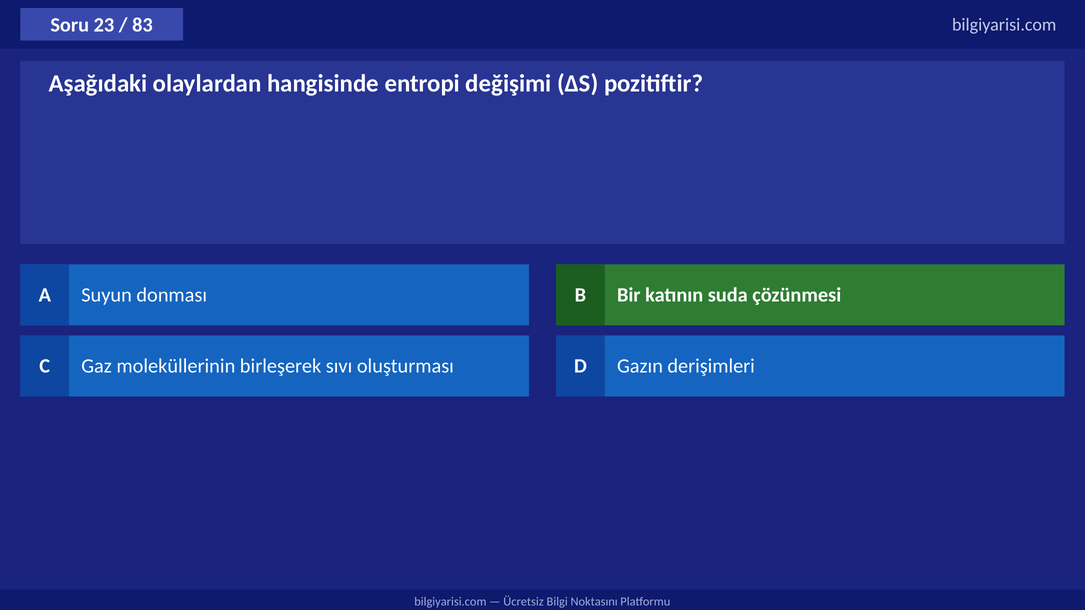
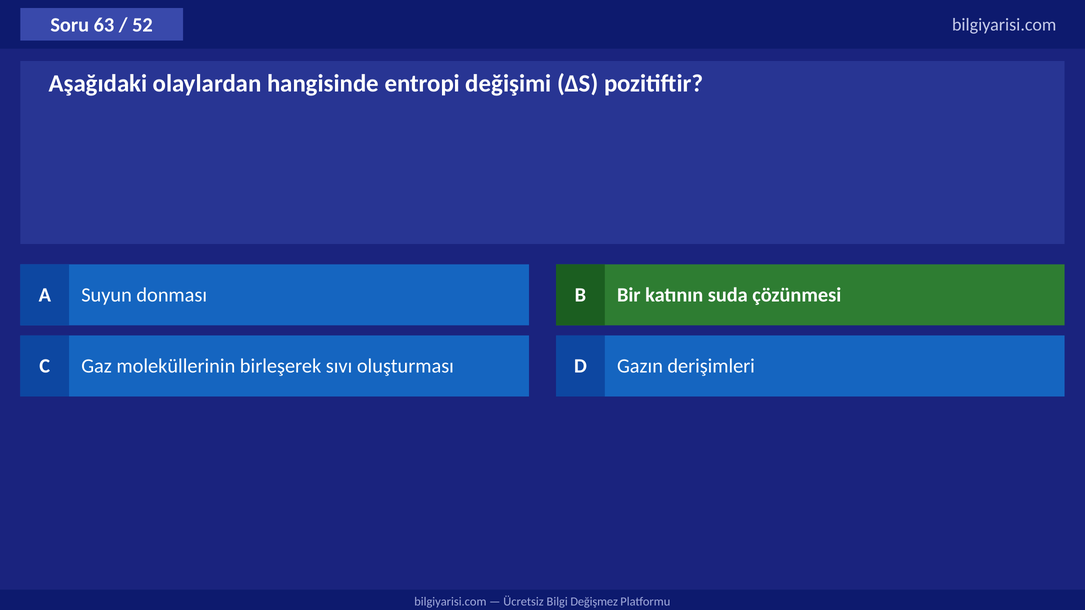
23: 23 -> 63 (104, 25)
83: 83 -> 52 (142, 25)
Noktasını: Noktasını -> Değişmez (594, 602)
